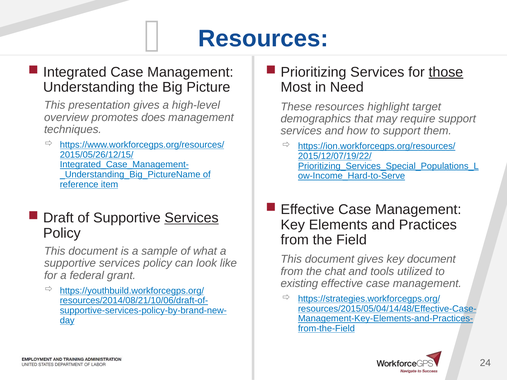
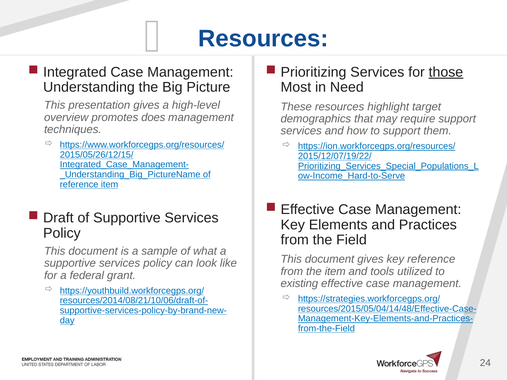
Services underline: present -> none (192, 218)
key document: document -> reference (431, 259)
the chat: chat -> item (335, 272)
